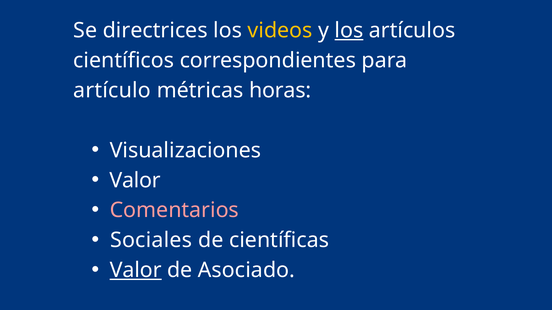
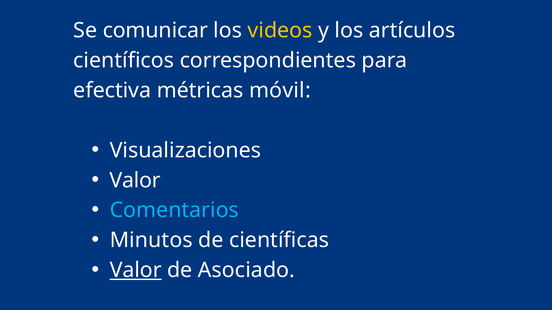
directrices: directrices -> comunicar (155, 31)
los underline: present -> none (349, 31)
artículo: artículo -> efectiva (112, 91)
horas: horas -> móvil (280, 91)
Comentarios colour: pink -> light blue (174, 211)
Sociales: Sociales -> Minutos (151, 241)
